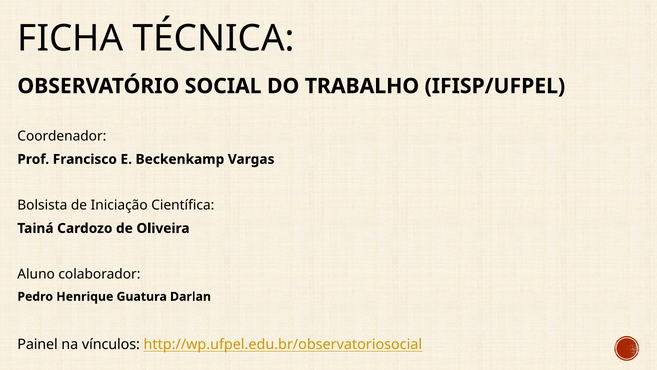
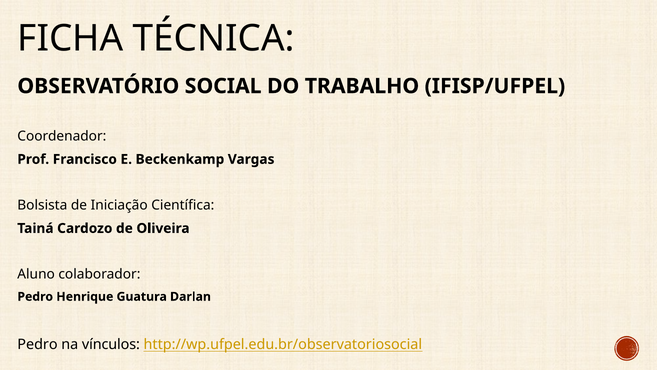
Painel: Painel -> Pedro (37, 344)
